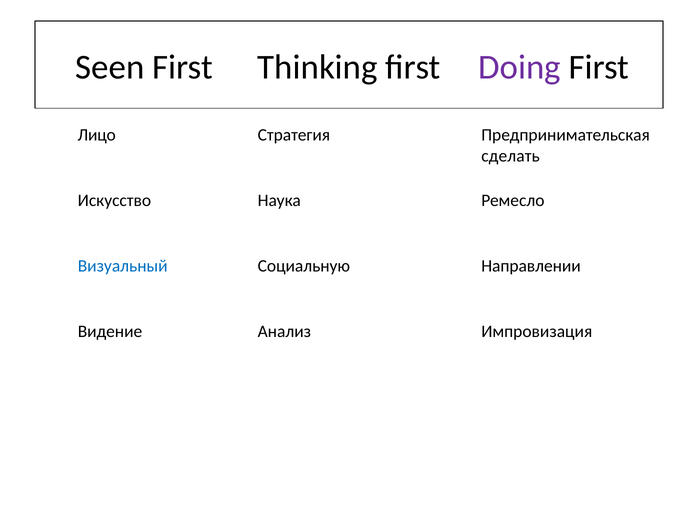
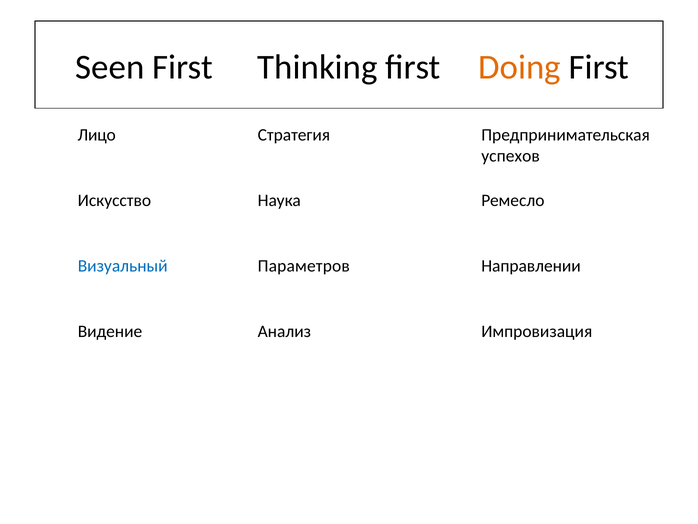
Doing colour: purple -> orange (519, 67)
сделать: сделать -> успехов (511, 156)
Социальную: Социальную -> Параметров (304, 266)
